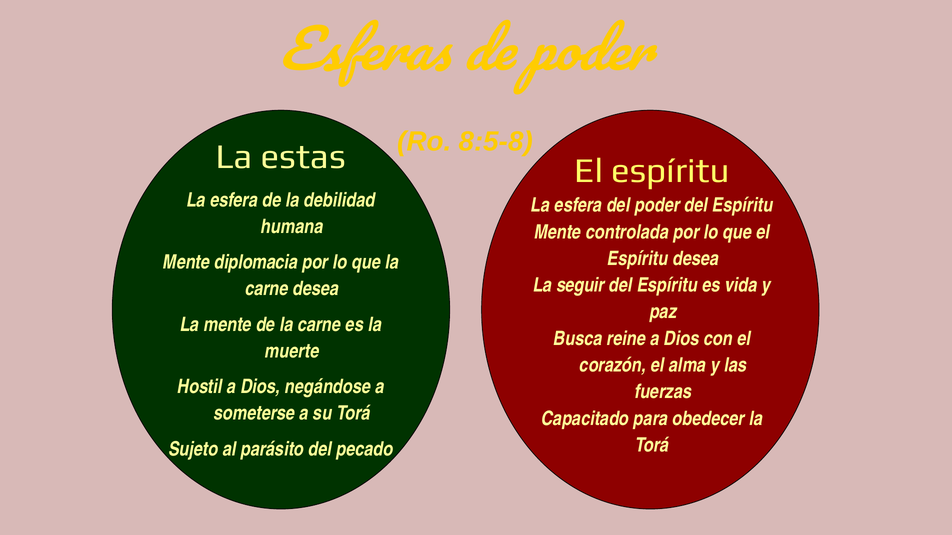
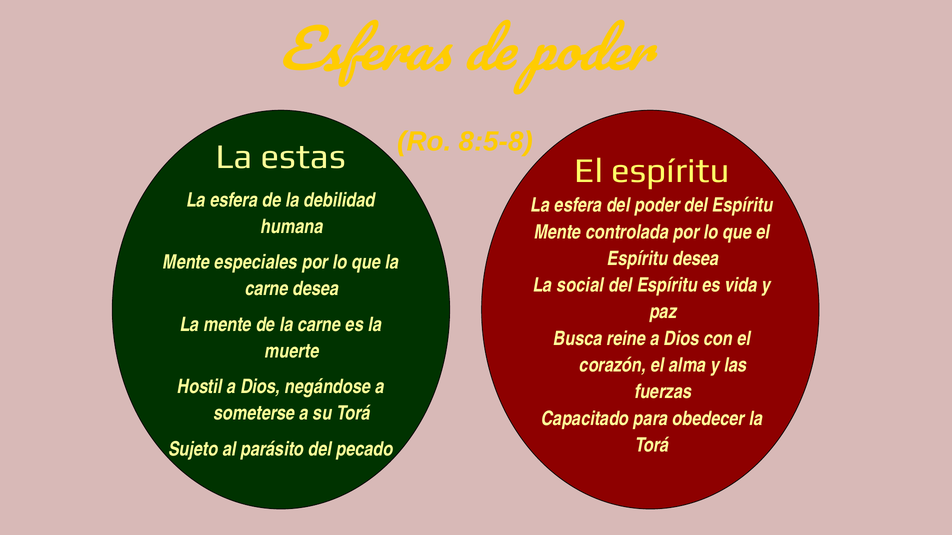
diplomacia: diplomacia -> especiales (256, 263)
seguir: seguir -> social (580, 286)
